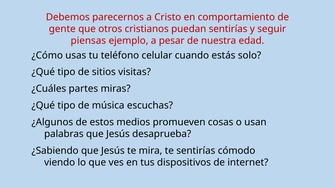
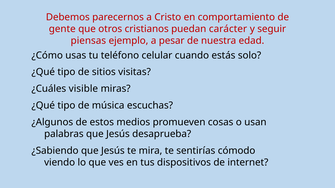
puedan sentirías: sentirías -> carácter (228, 29)
partes: partes -> visible (83, 89)
